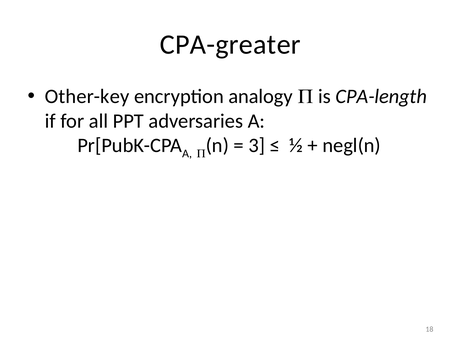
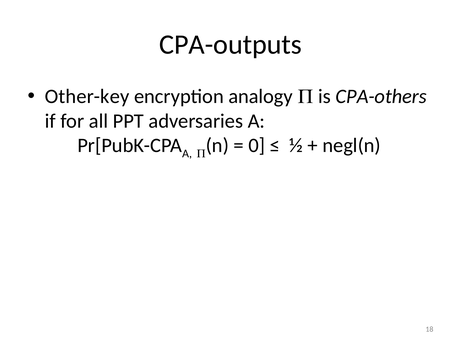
CPA-greater: CPA-greater -> CPA-outputs (230, 45)
CPA-length: CPA-length -> CPA-others (381, 97)
3: 3 -> 0 (257, 146)
